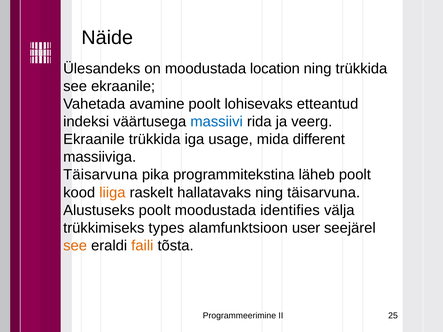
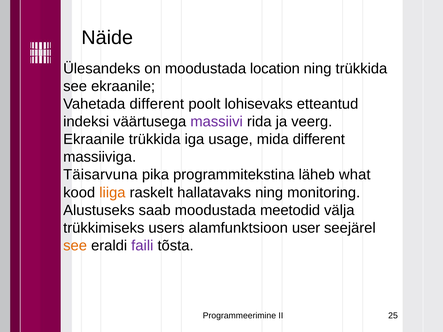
Vahetada avamine: avamine -> different (157, 104)
massiivi colour: blue -> purple (217, 122)
läheb poolt: poolt -> what (355, 175)
ning täisarvuna: täisarvuna -> monitoring (324, 193)
Alustuseks poolt: poolt -> saab (155, 210)
identifies: identifies -> meetodid (290, 210)
types: types -> users (167, 228)
faili colour: orange -> purple (142, 246)
